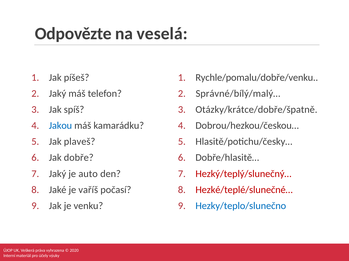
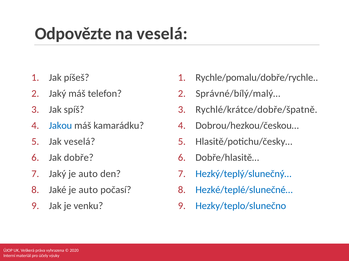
Rychle/pomalu/dobře/venku: Rychle/pomalu/dobře/venku -> Rychle/pomalu/dobře/rychle (257, 78)
Otázky/krátce/dobře/špatně: Otázky/krátce/dobře/špatně -> Rychlé/krátce/dobře/špatně (256, 110)
Jak plaveš: plaveš -> veselá (80, 142)
Hezký/teplý/slunečný… colour: red -> blue (243, 174)
Jaké je vaříš: vaříš -> auto (88, 190)
Hezké/teplé/slunečné… colour: red -> blue (244, 190)
